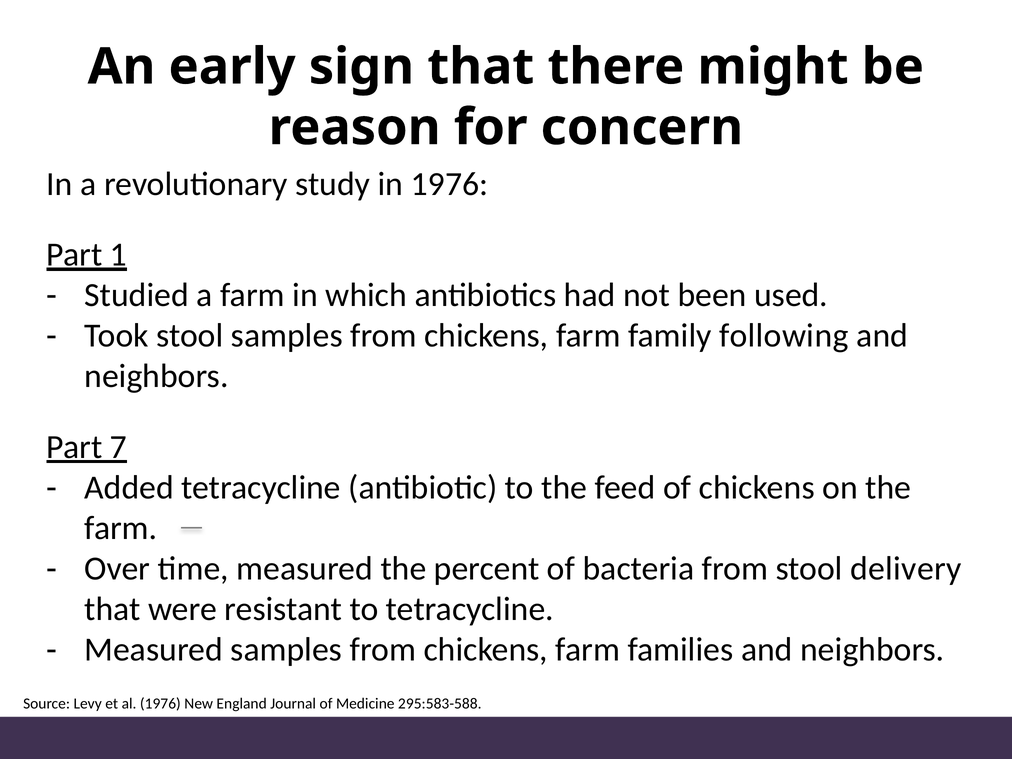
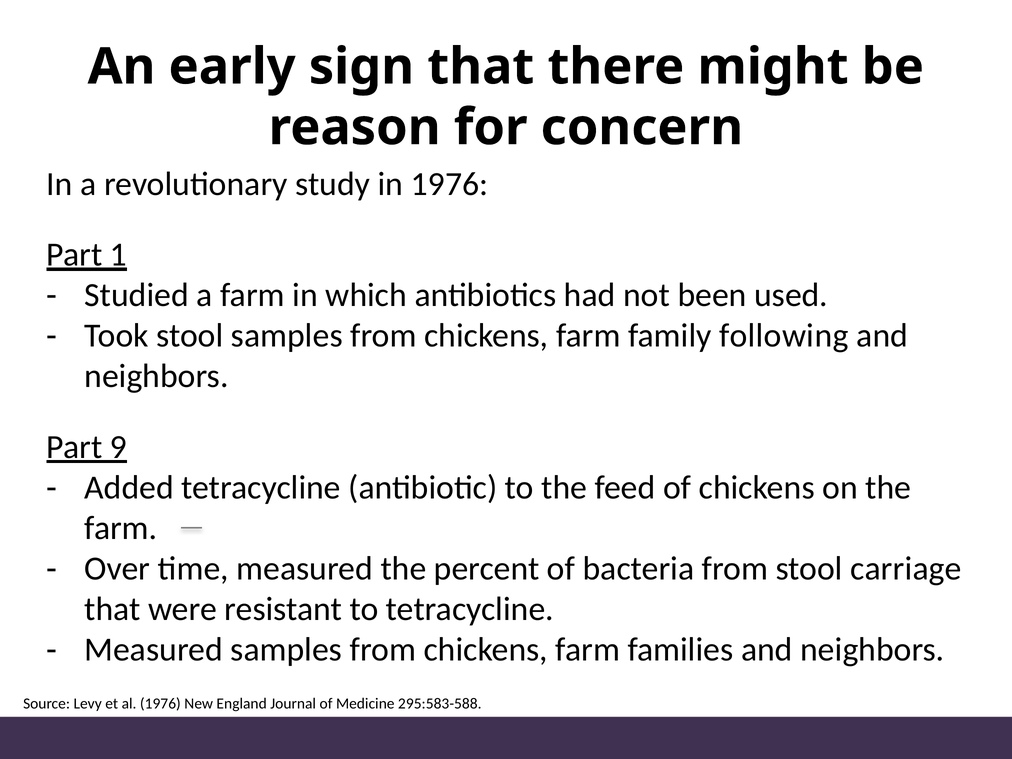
7: 7 -> 9 (118, 447)
delivery: delivery -> carriage (906, 568)
